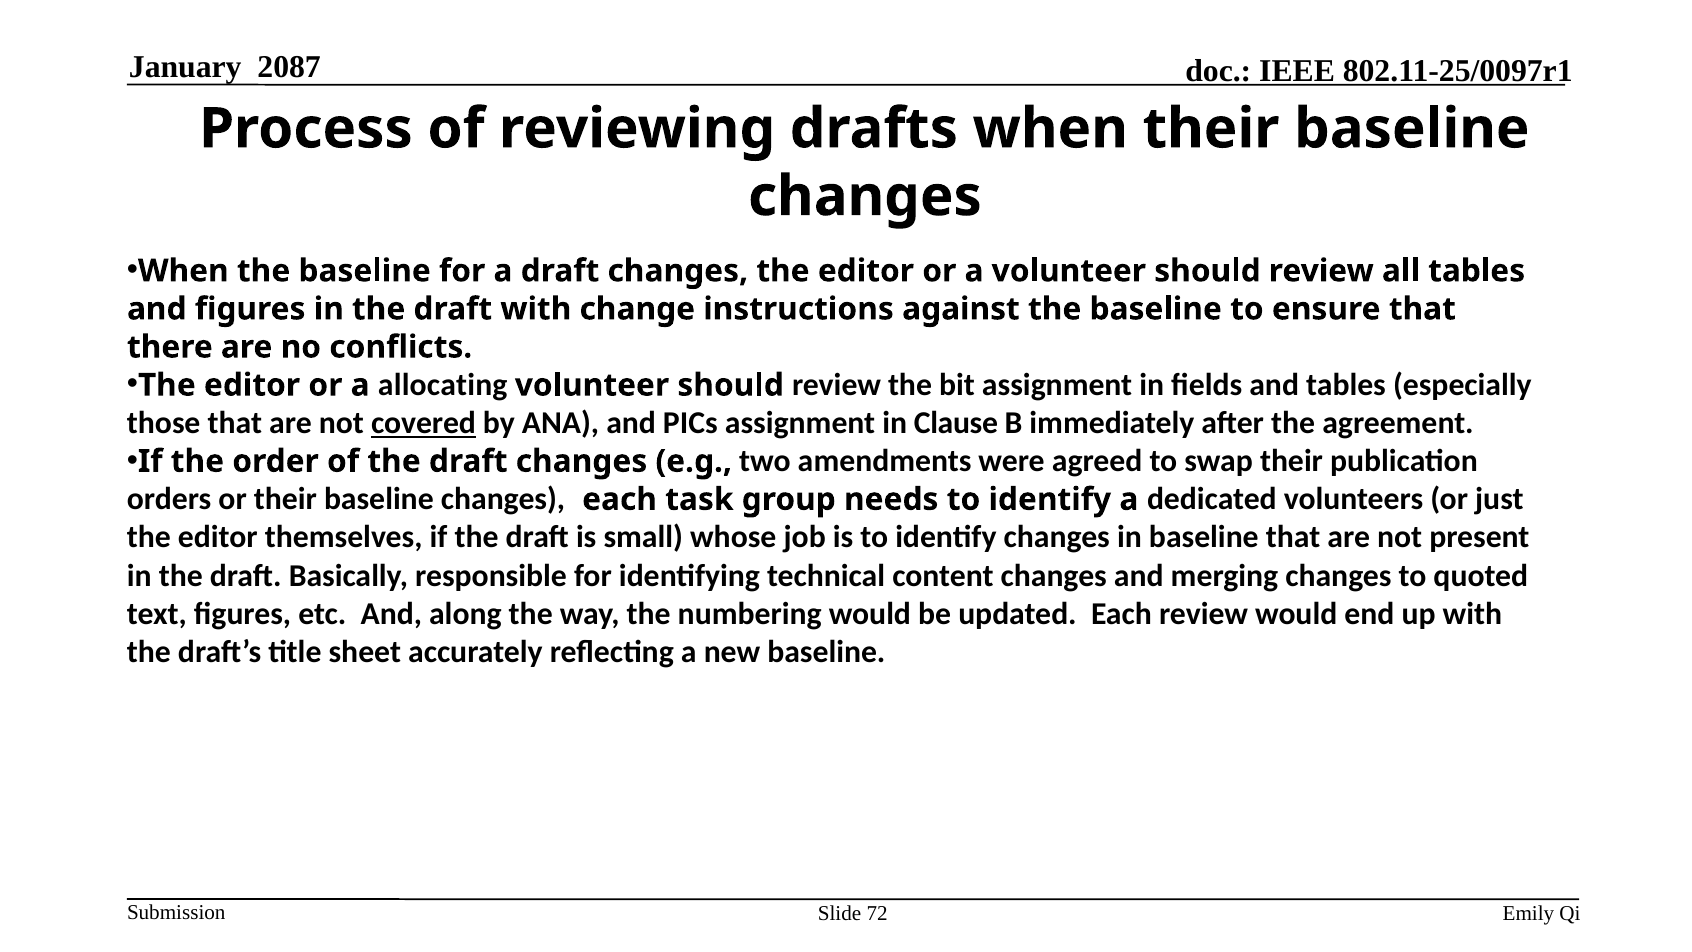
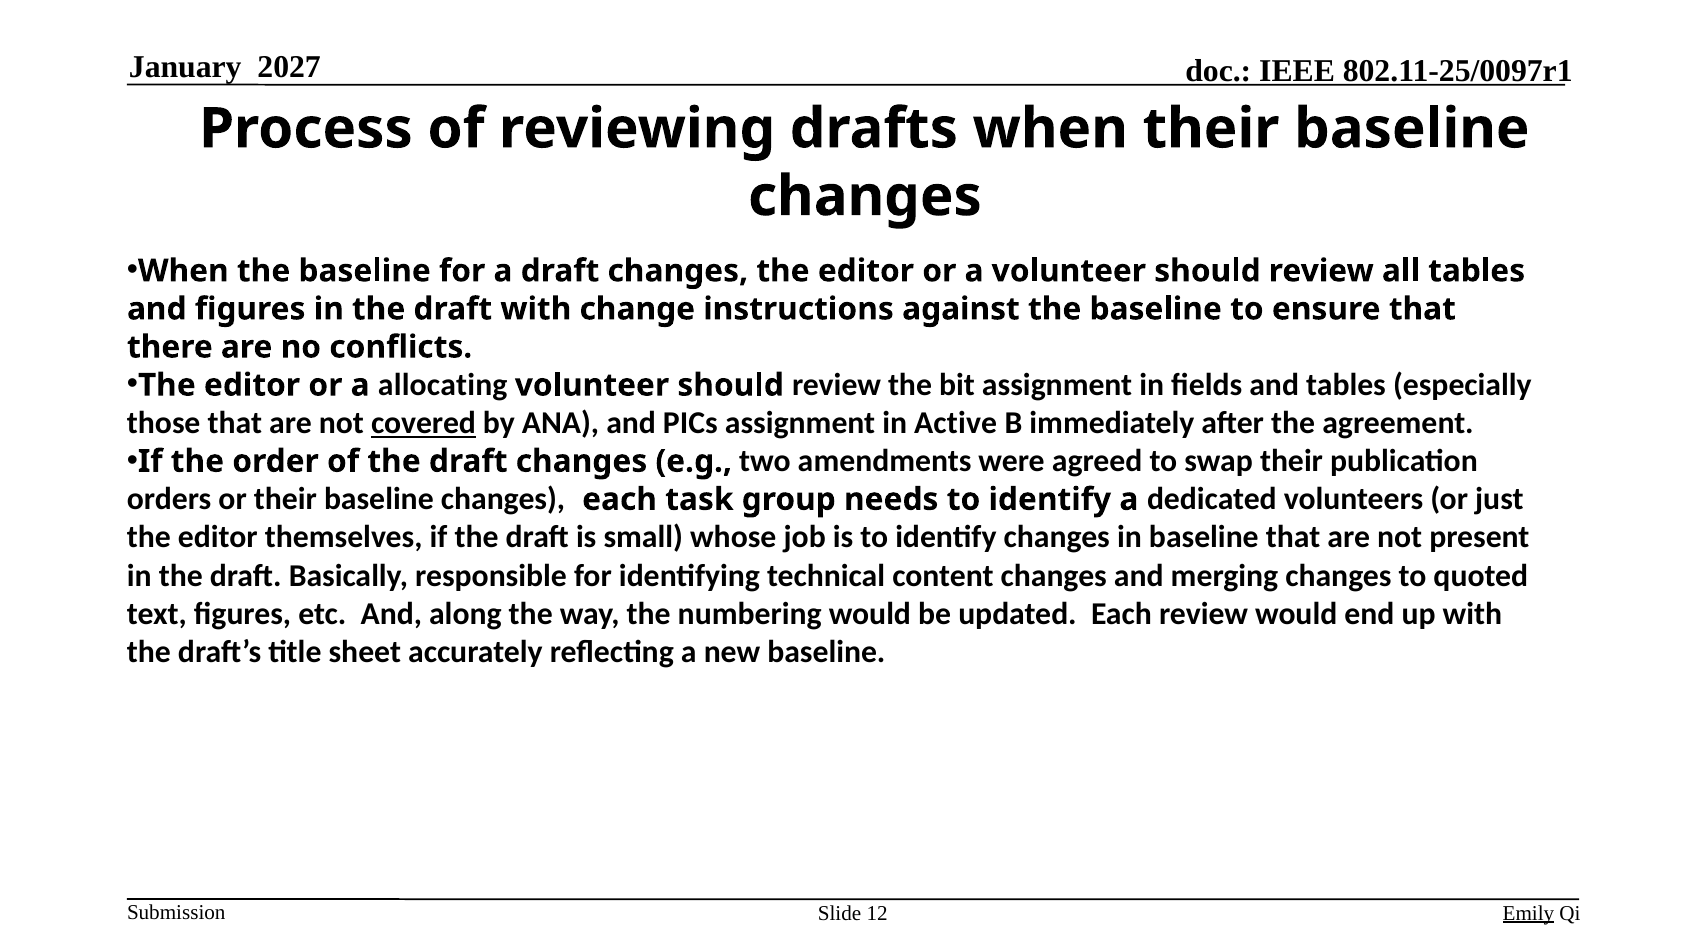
2087: 2087 -> 2027 (289, 67)
Clause: Clause -> Active (956, 423)
72: 72 -> 12 (877, 913)
Emily underline: none -> present (1528, 913)
